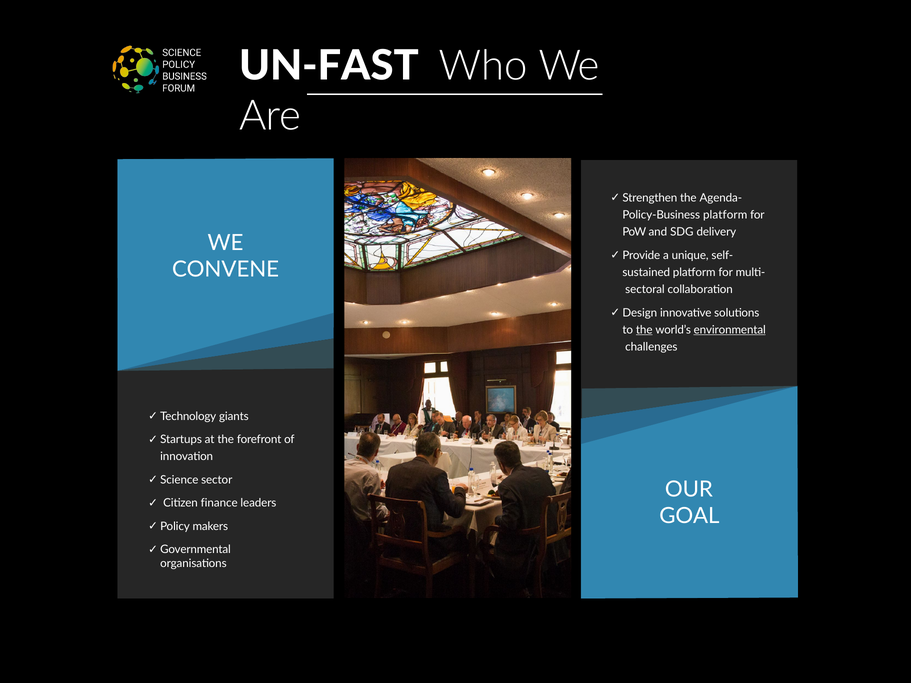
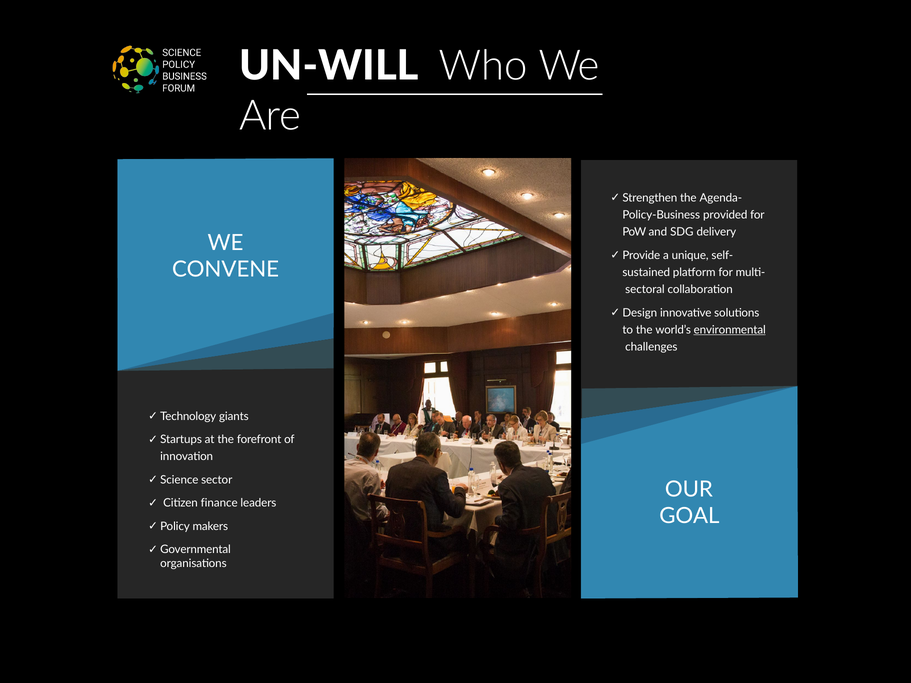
UN-FAST: UN-FAST -> UN-WILL (329, 66)
Policy-Business platform: platform -> provided (725, 215)
the underline: present -> none (644, 330)
